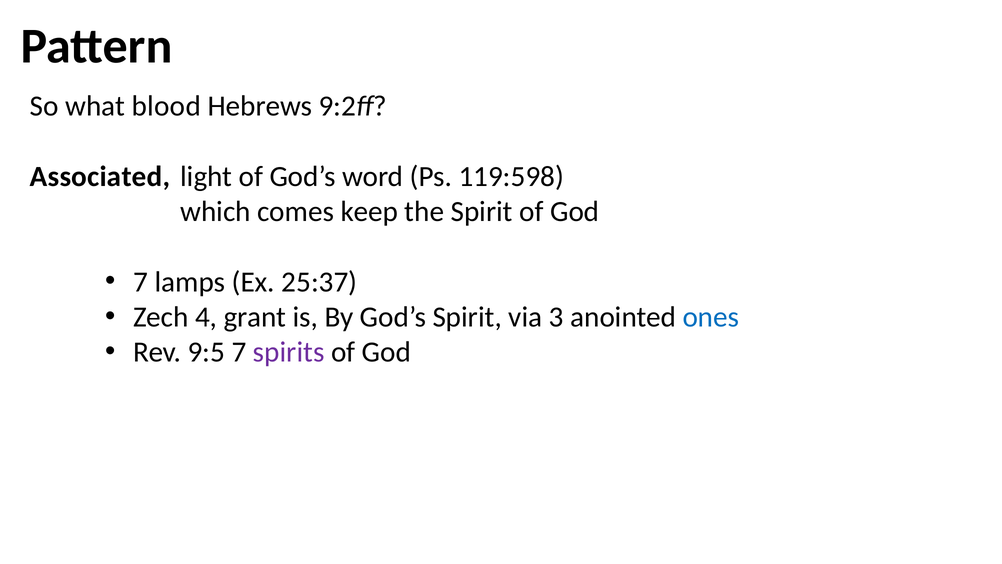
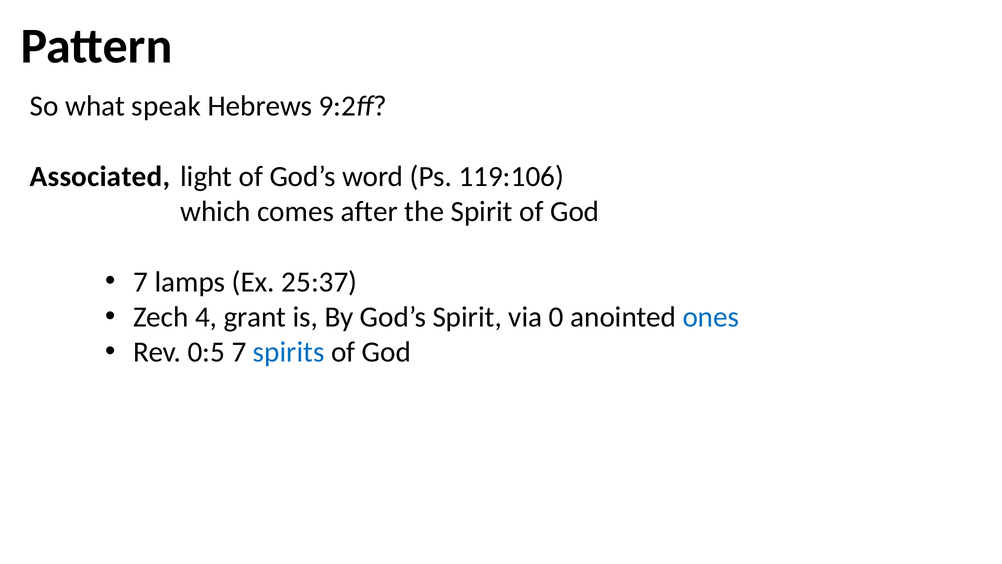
blood: blood -> speak (166, 106)
119:598: 119:598 -> 119:106 (511, 176)
keep: keep -> after (369, 212)
3: 3 -> 0 (556, 317)
9:5: 9:5 -> 0:5 (206, 352)
spirits colour: purple -> blue (289, 352)
